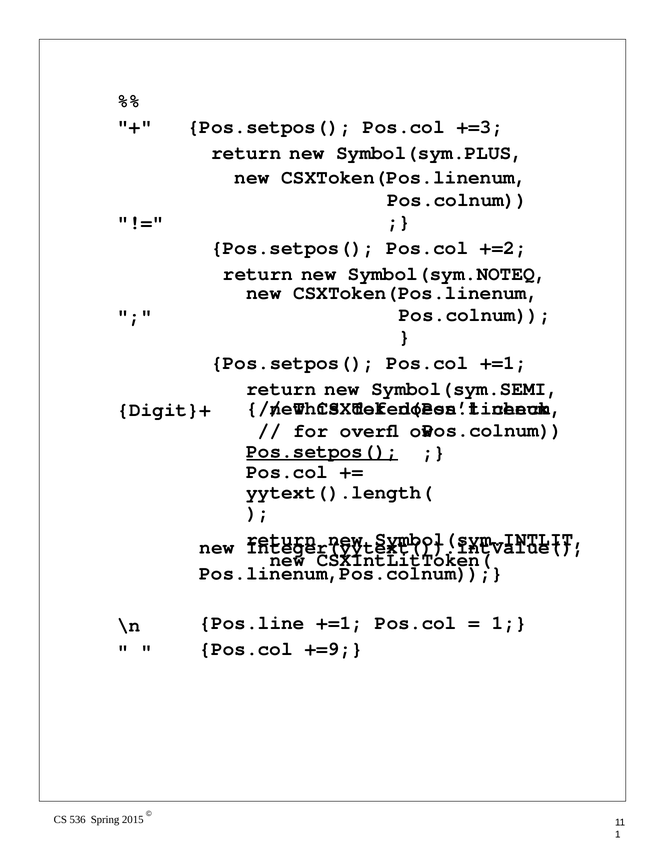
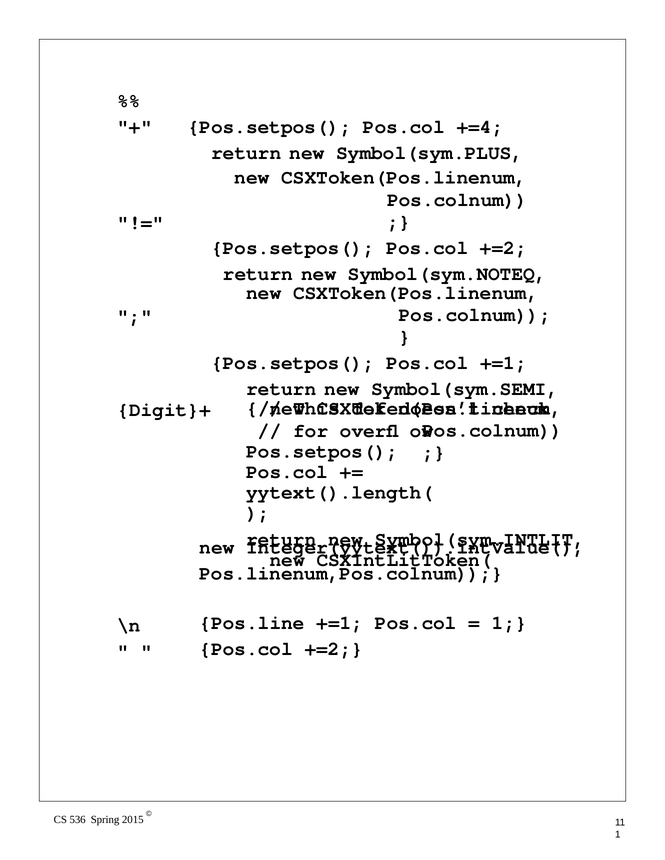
+=3: +=3 -> +=4 (480, 127)
Pos.setpos( underline: present -> none (322, 452)
+=9: +=9 -> +=2 (334, 649)
